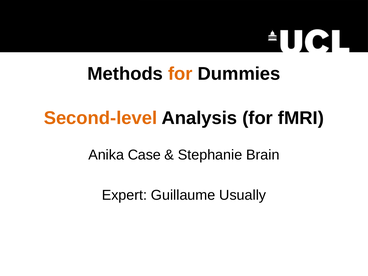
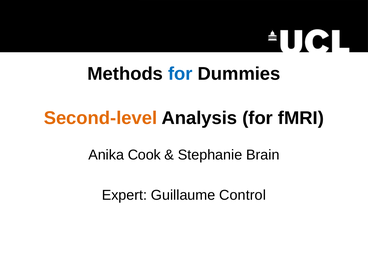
for colour: orange -> blue (180, 74)
Case: Case -> Cook (144, 155)
Usually: Usually -> Control (243, 195)
